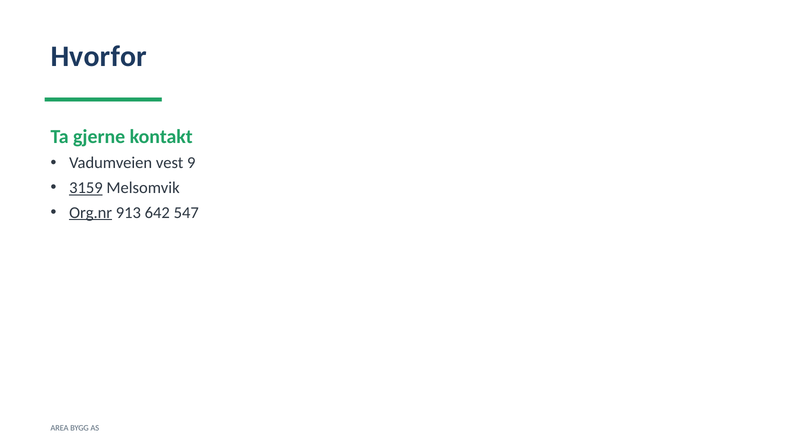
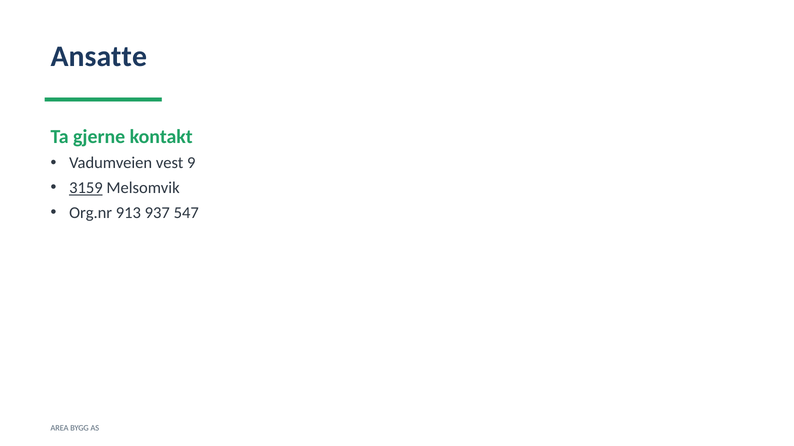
Hvorfor: Hvorfor -> Ansatte (99, 57)
Org.nr underline: present -> none (91, 213)
642: 642 -> 937 (157, 213)
